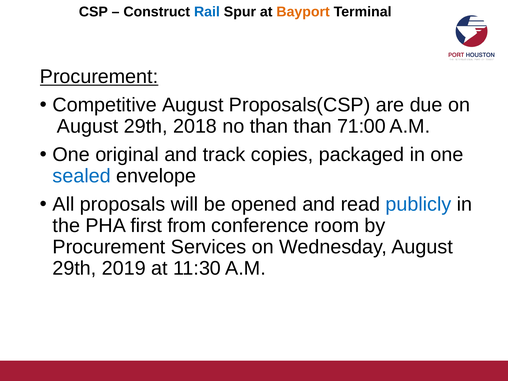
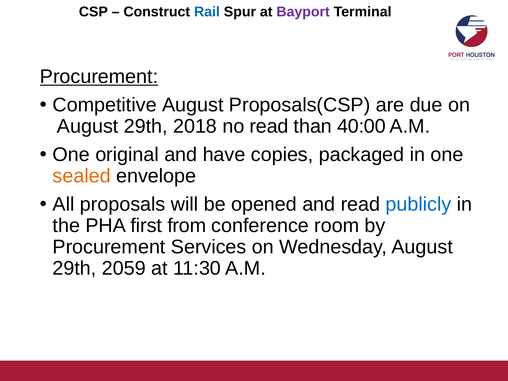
Bayport colour: orange -> purple (303, 12)
no than: than -> read (269, 126)
71:00: 71:00 -> 40:00 (361, 126)
track: track -> have (224, 155)
sealed colour: blue -> orange (82, 176)
2019: 2019 -> 2059 (124, 268)
